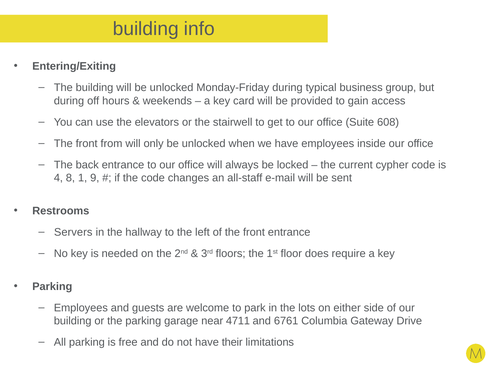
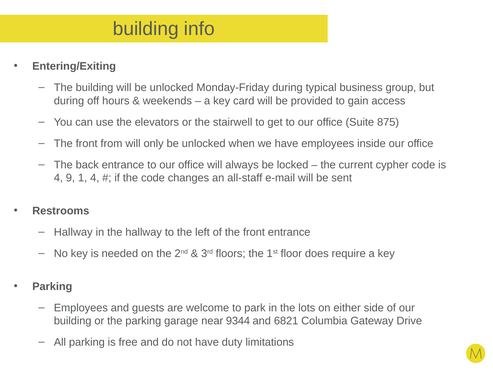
608: 608 -> 875 (388, 122)
8: 8 -> 9 (70, 178)
1 9: 9 -> 4 (95, 178)
Servers: Servers -> Hallway (73, 232)
4711: 4711 -> 9344 (238, 321)
6761: 6761 -> 6821 (286, 321)
their: their -> duty (232, 342)
